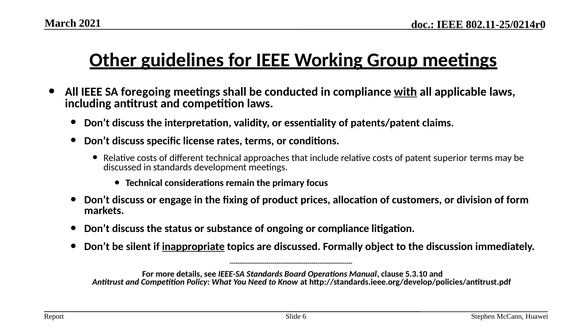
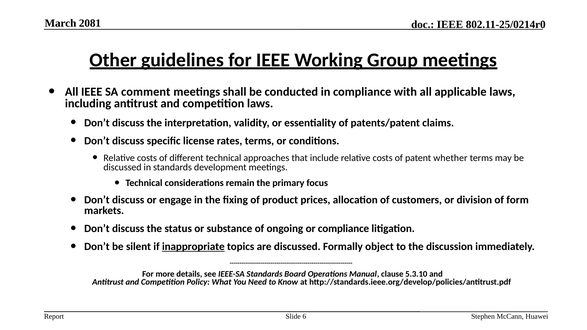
2021: 2021 -> 2081 (90, 23)
foregoing: foregoing -> comment (146, 92)
with underline: present -> none (405, 92)
superior: superior -> whether (450, 158)
